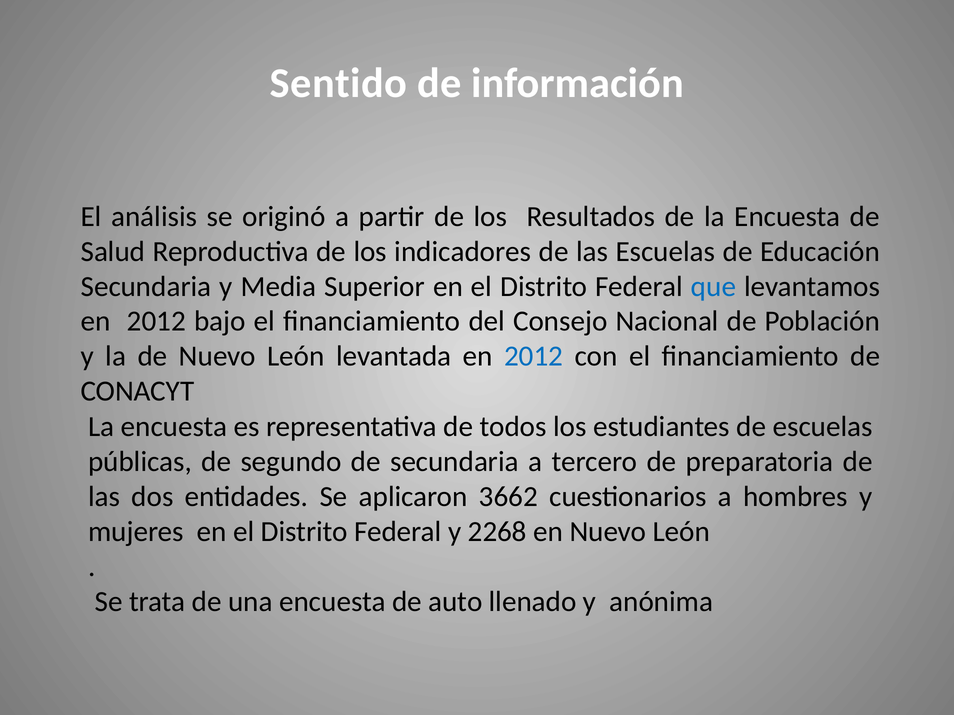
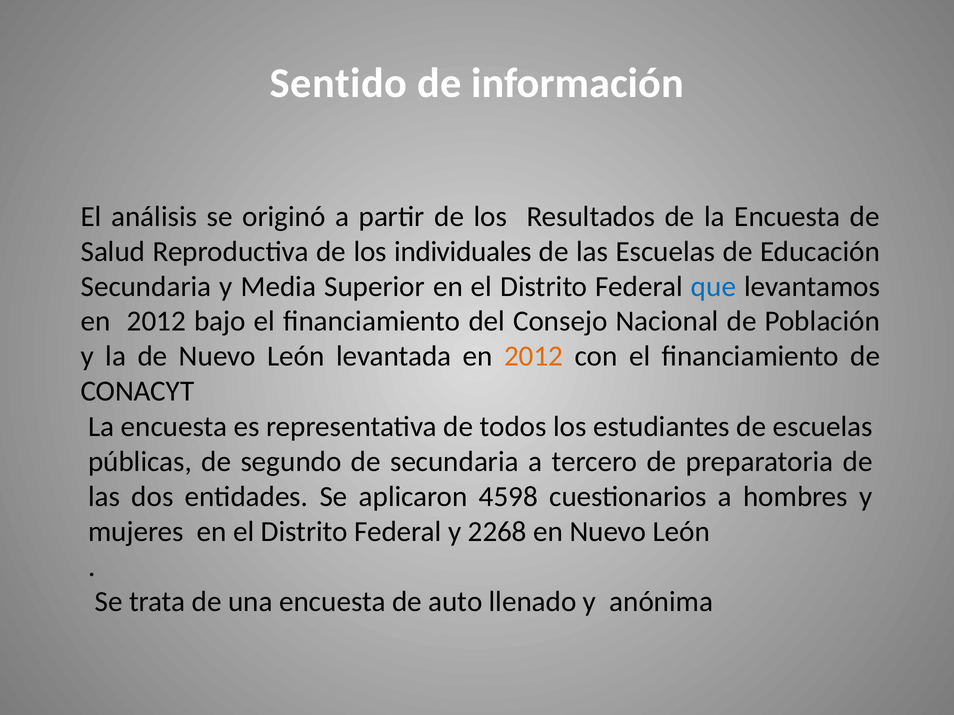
indicadores: indicadores -> individuales (463, 252)
2012 colour: blue -> orange (534, 357)
3662: 3662 -> 4598 (508, 497)
